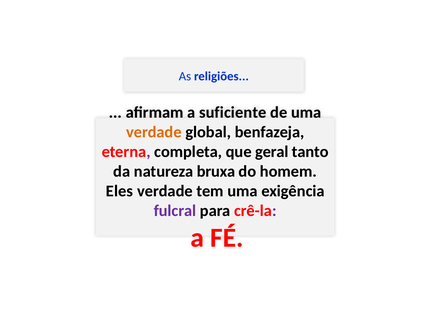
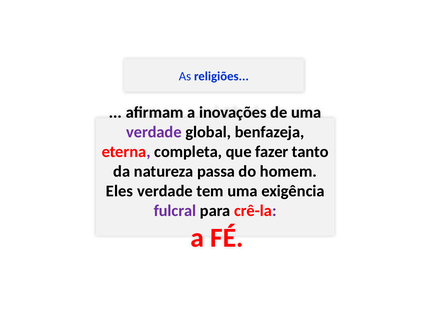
suficiente: suficiente -> inovações (233, 112)
verdade colour: orange -> purple (154, 132)
geral: geral -> fazer (272, 152)
bruxa: bruxa -> passa (216, 172)
